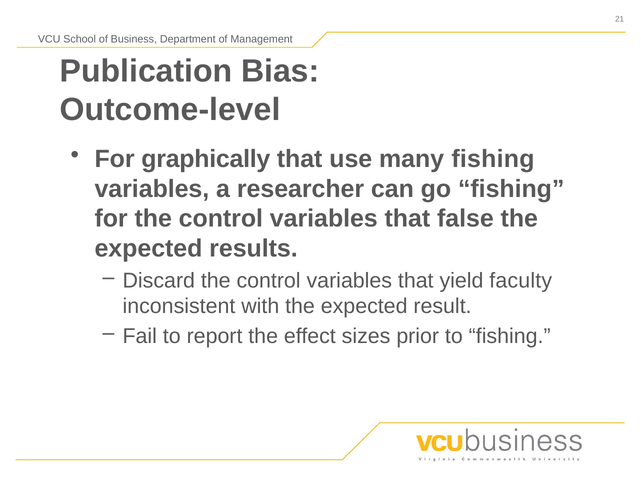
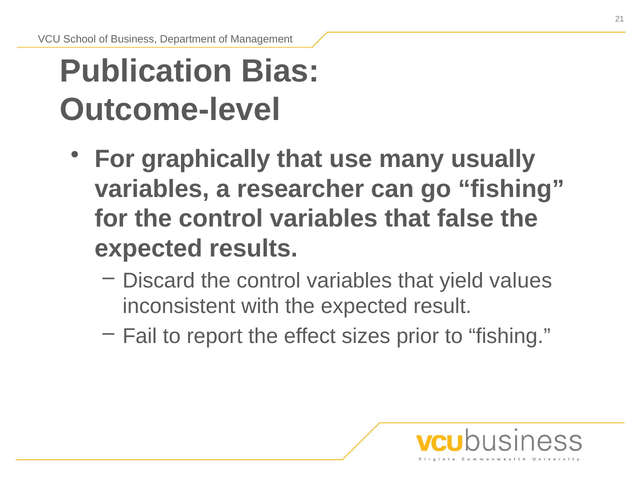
many fishing: fishing -> usually (493, 159)
faculty: faculty -> values (521, 280)
